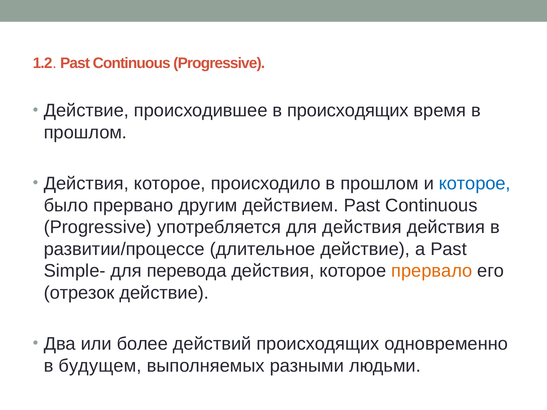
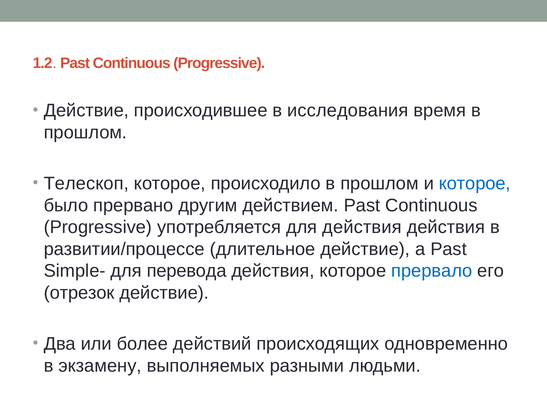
в происходящих: происходящих -> исследования (348, 111)
Действия: Действия -> Телескоп (86, 184)
прервало colour: orange -> blue (432, 271)
будущем: будущем -> экзамену (100, 366)
